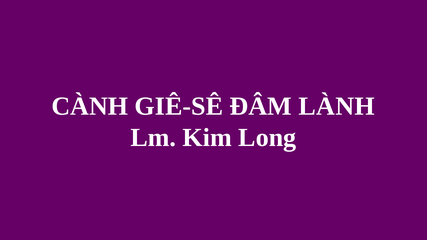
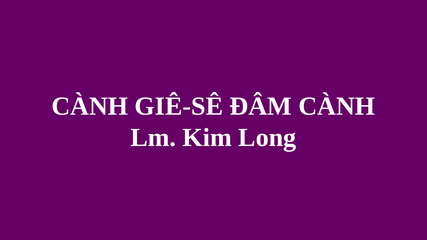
ĐÂM LÀNH: LÀNH -> CÀNH (337, 106)
